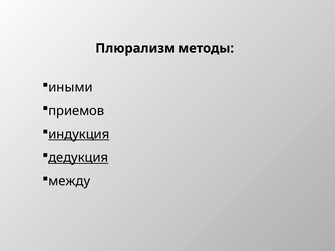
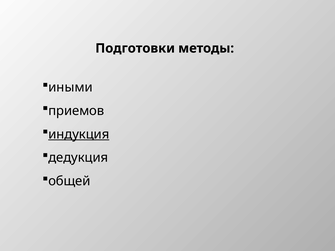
Плюрализм: Плюрализм -> Подготовки (135, 48)
дедукция underline: present -> none (78, 158)
между: между -> общей (69, 181)
